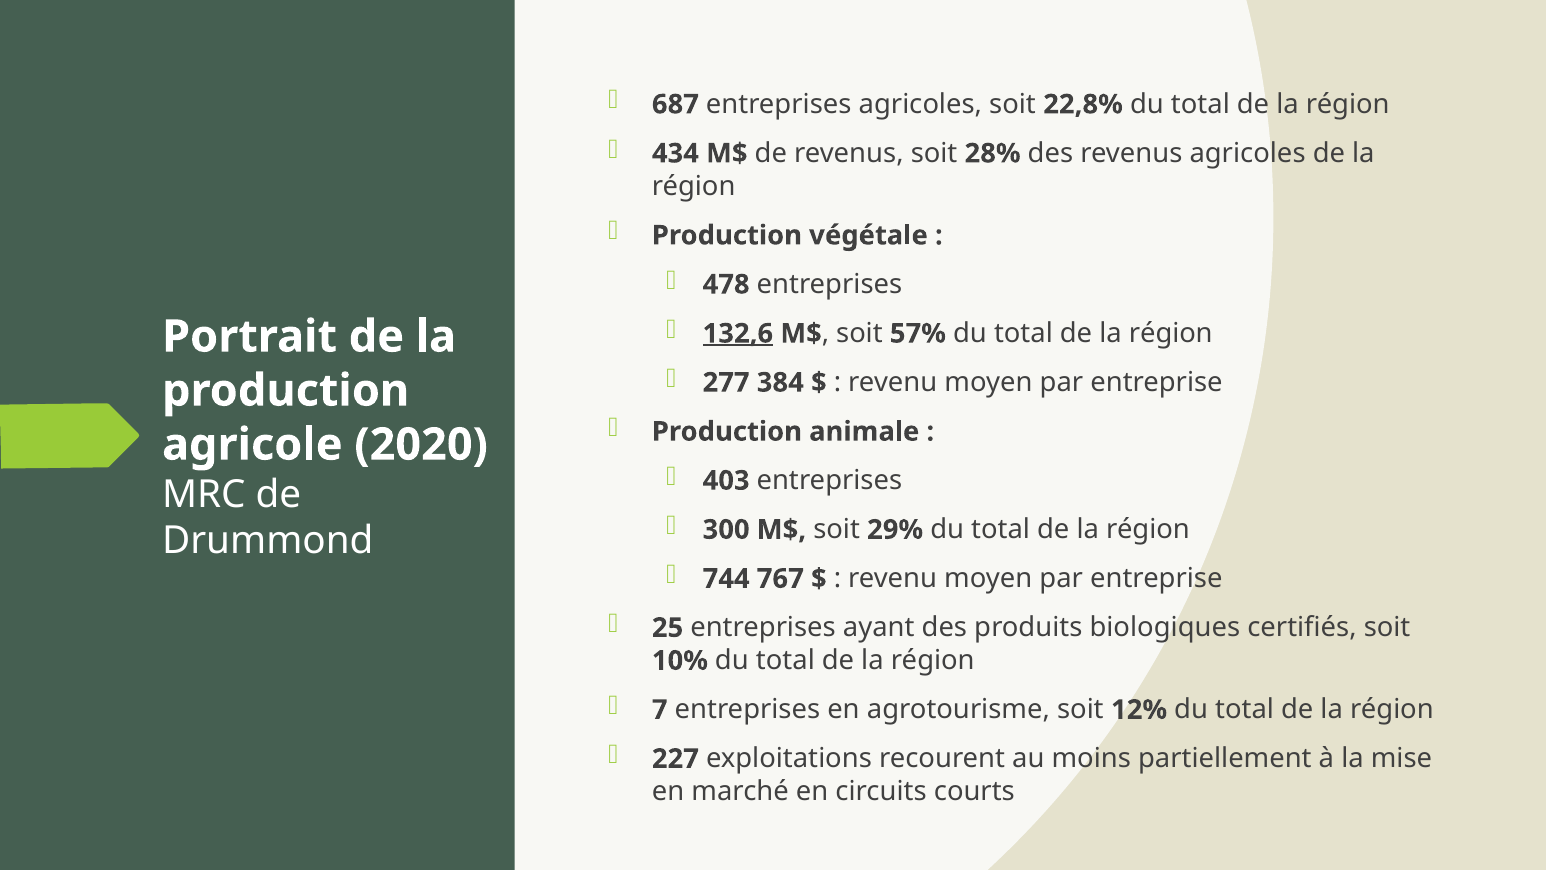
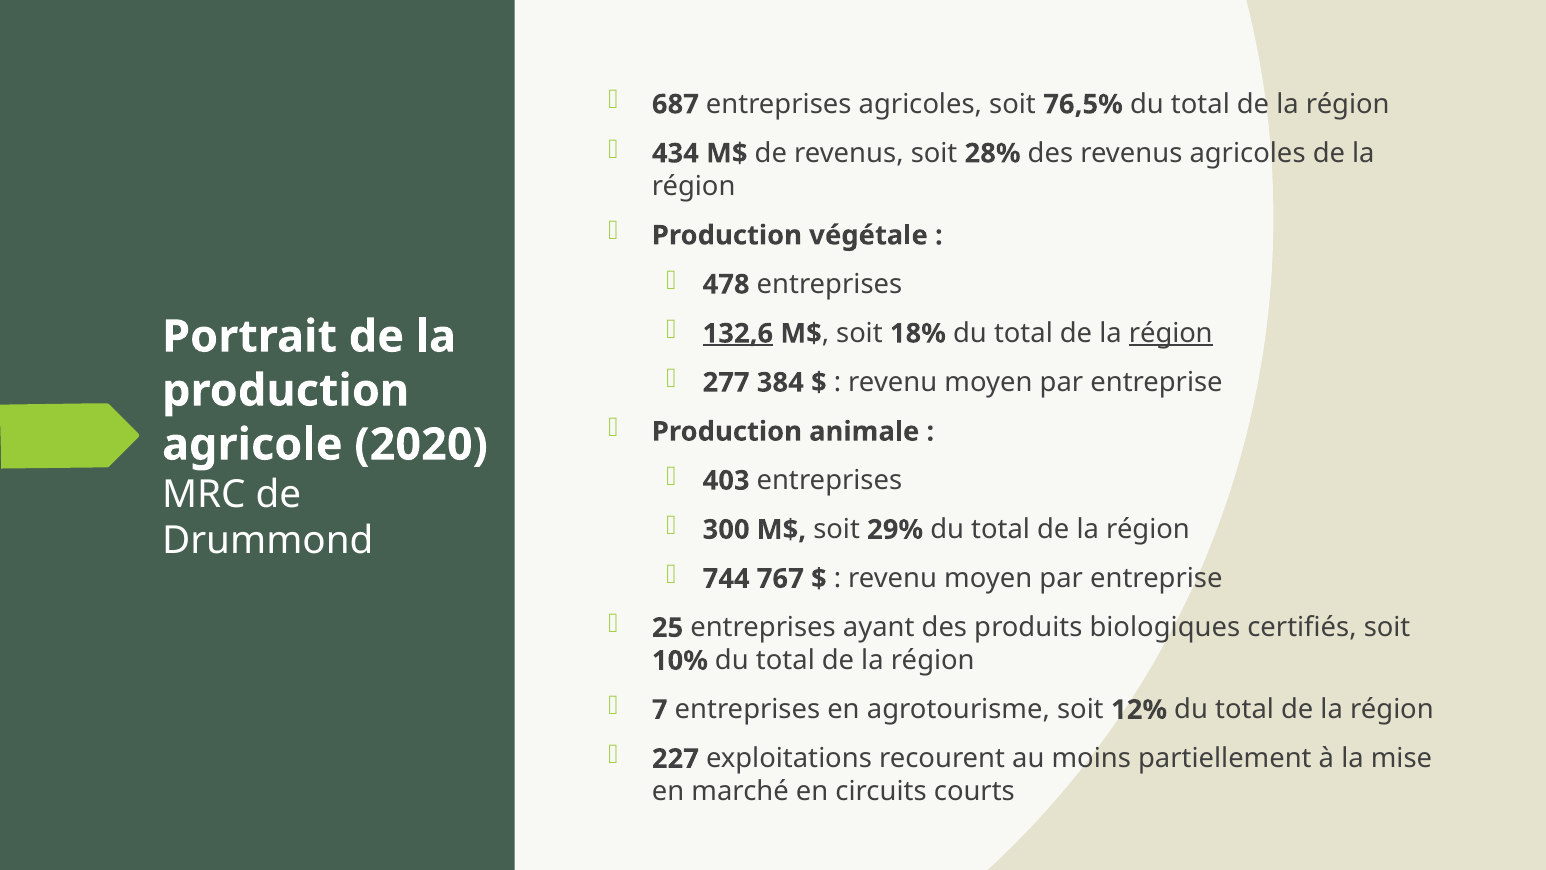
22,8%: 22,8% -> 76,5% (1083, 104)
57%: 57% -> 18% (918, 333)
région underline: none -> present (1171, 333)
